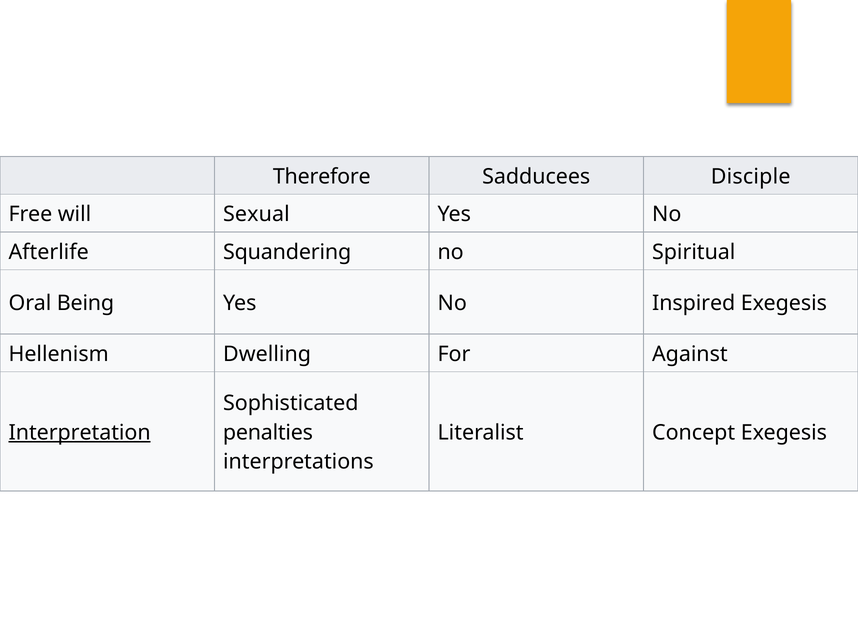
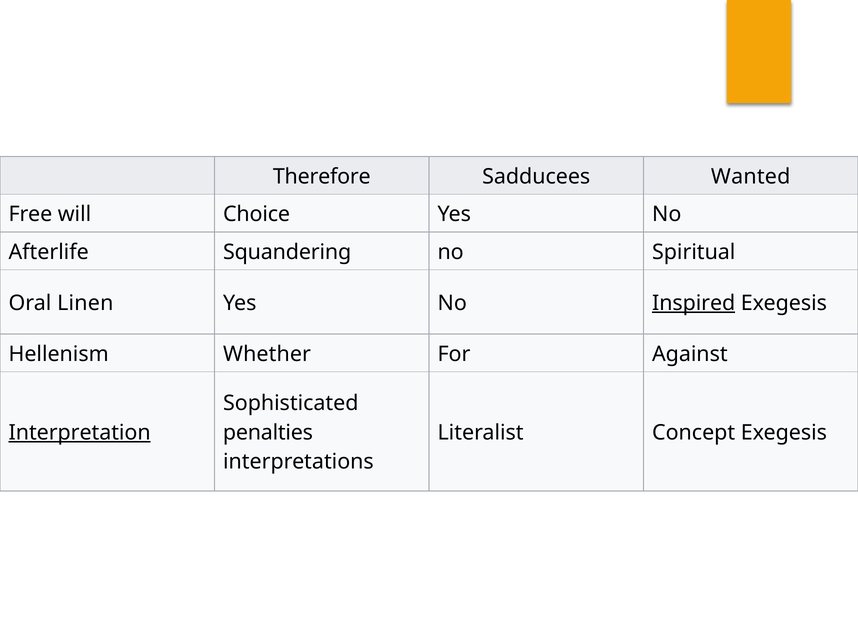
Disciple: Disciple -> Wanted (751, 177)
Sexual: Sexual -> Choice (257, 214)
Being: Being -> Linen (85, 303)
Inspired underline: none -> present (694, 303)
Dwelling: Dwelling -> Whether (267, 354)
